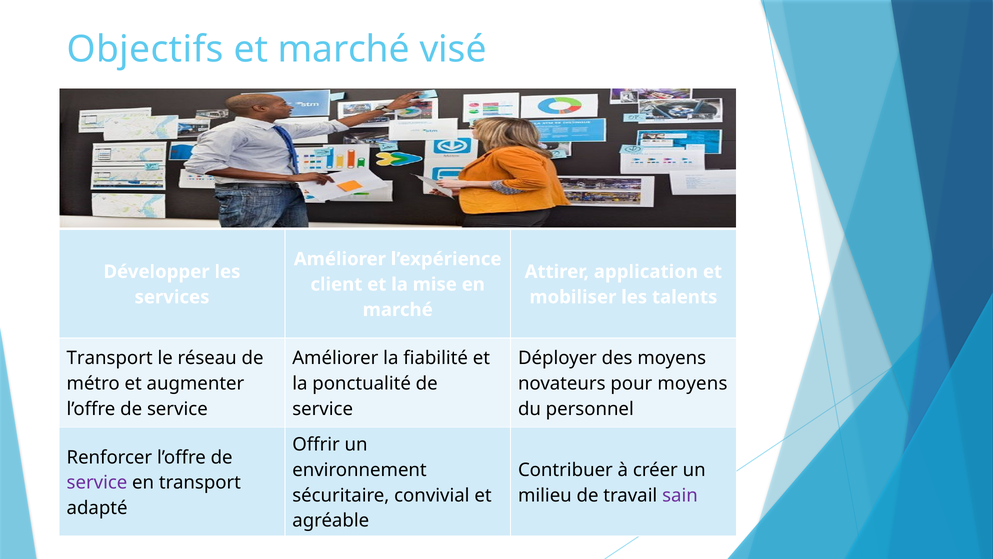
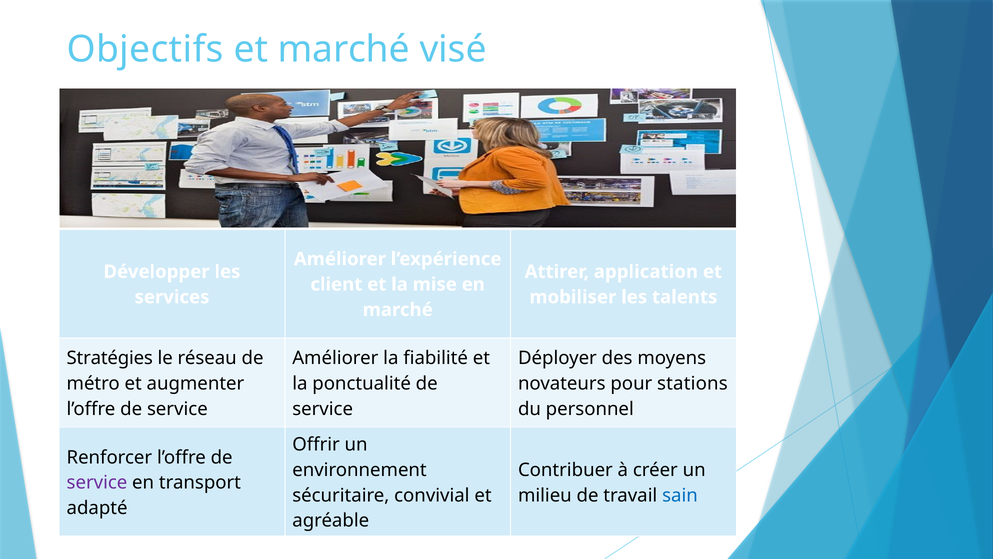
Transport: Transport -> Stratégies (110, 358)
pour moyens: moyens -> stations (692, 383)
sain colour: purple -> blue (680, 495)
